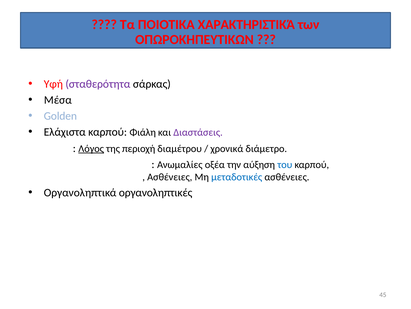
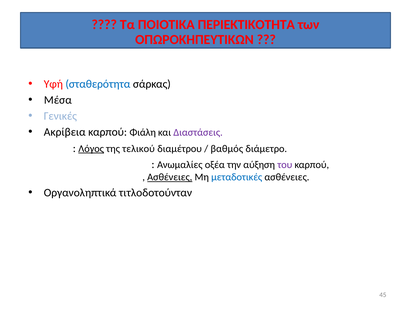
ΧΑΡΑΚΤΗΡΙΣΤΙΚΆ: ΧΑΡΑΚΤΗΡΙΣΤΙΚΆ -> ΠΕΡΙΕΚΤΙΚΟΤΗΤΑ (246, 25)
σταθερότητα colour: purple -> blue (98, 84)
Golden: Golden -> Γενικές (60, 116)
Ελάχιστα: Ελάχιστα -> Ακρίβεια (65, 132)
περιοχή: περιοχή -> τελικού (139, 148)
χρονικά: χρονικά -> βαθμός (227, 148)
του colour: blue -> purple (285, 164)
Ασθένειες underline: none -> present (170, 177)
οργανοληπτικές: οργανοληπτικές -> τιτλοδοτούνταν (156, 192)
